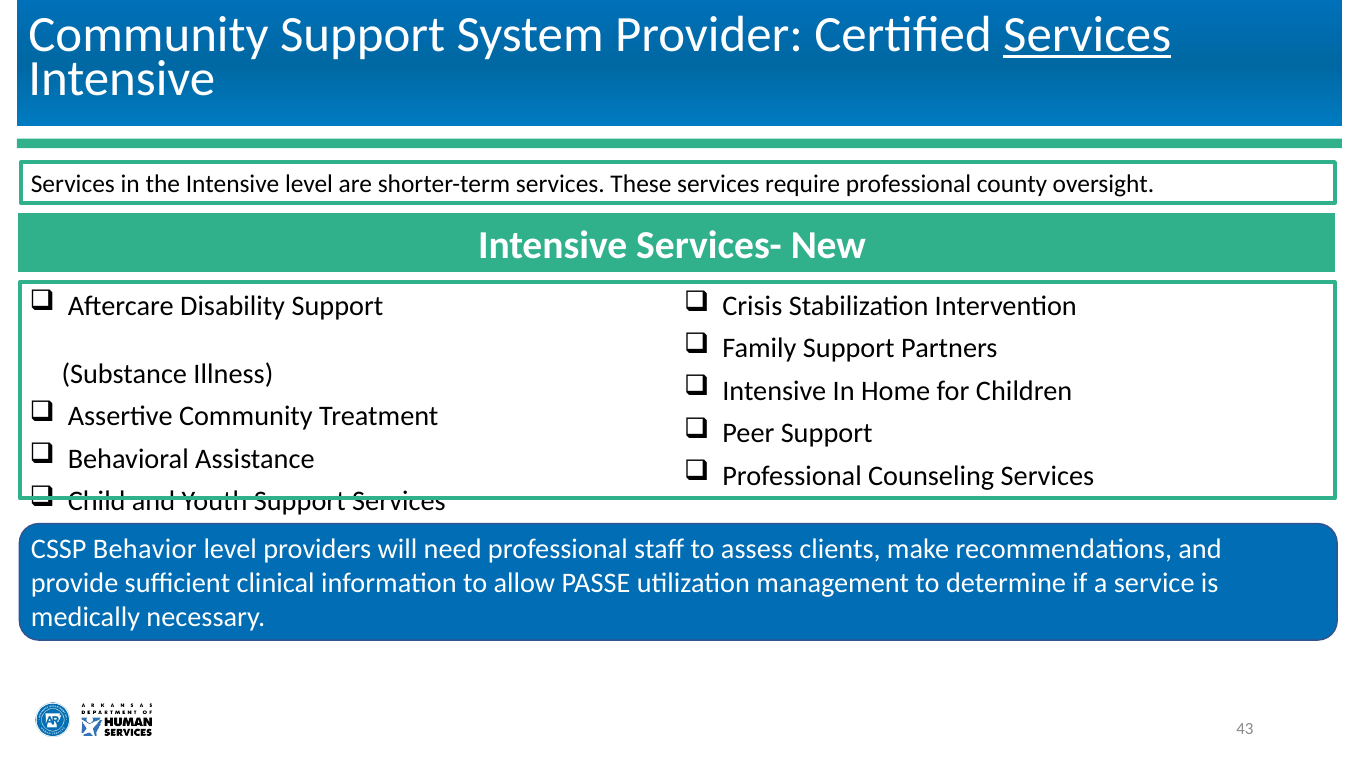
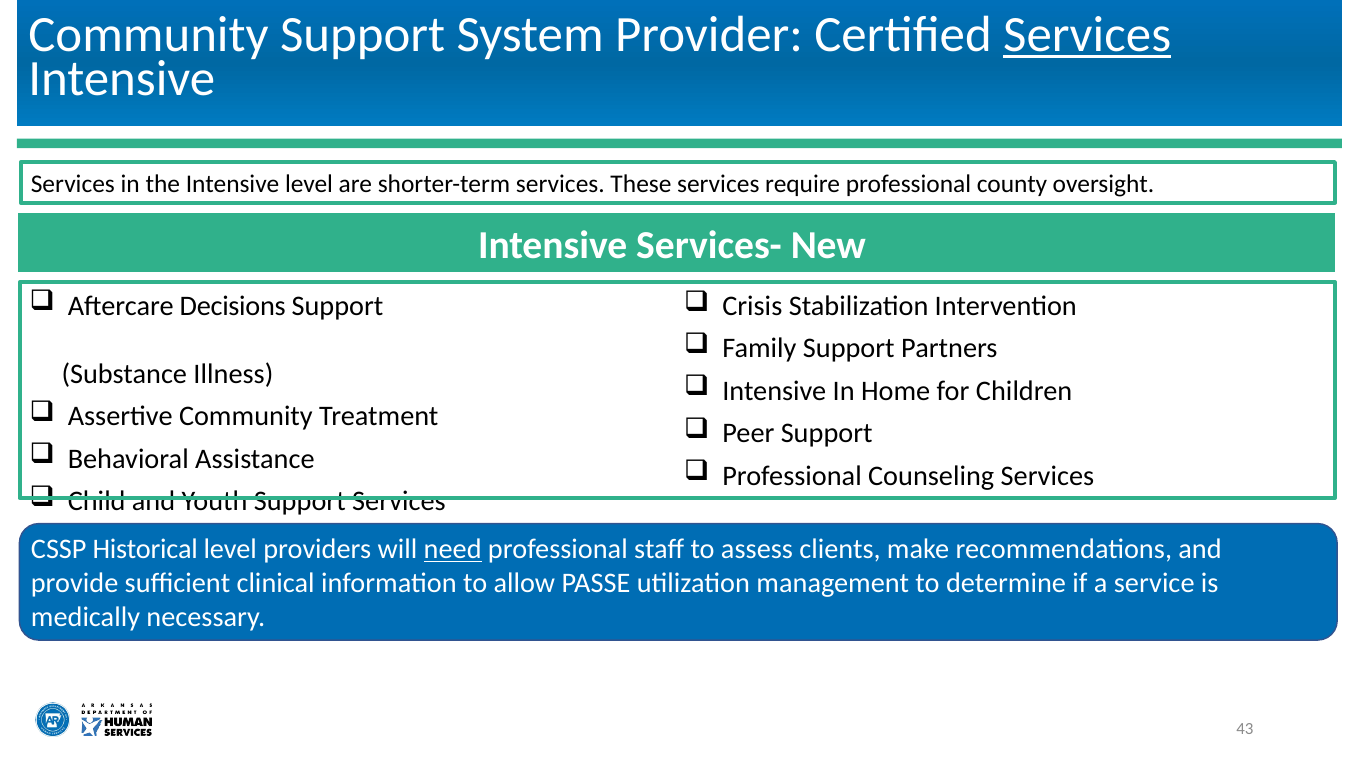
Disability: Disability -> Decisions (233, 306)
Behavior: Behavior -> Historical (145, 550)
need underline: none -> present (453, 550)
